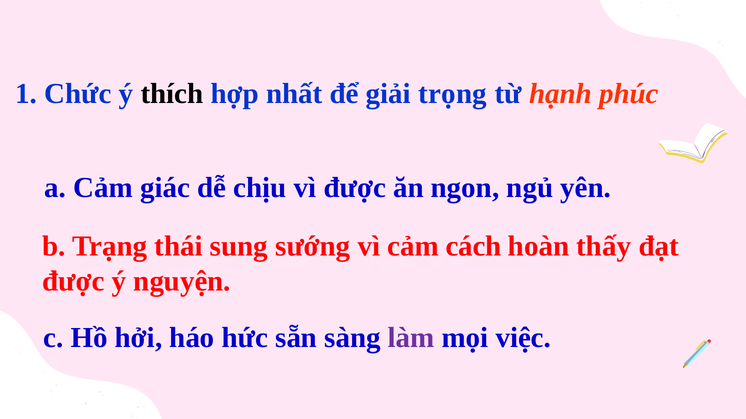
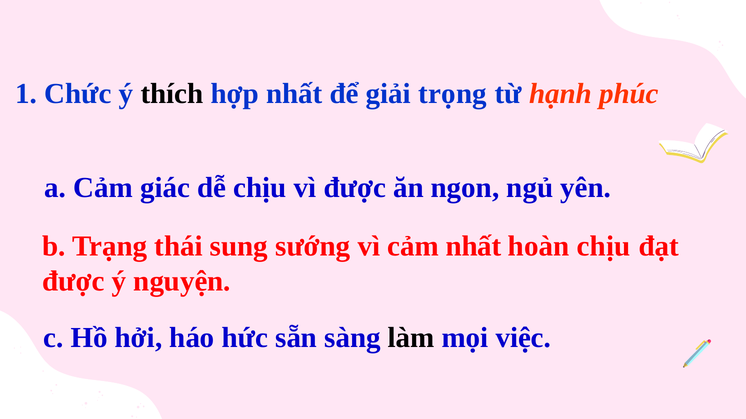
cảm cách: cách -> nhất (474, 247)
hoàn thấy: thấy -> chịu (604, 247)
làm colour: purple -> black (411, 338)
